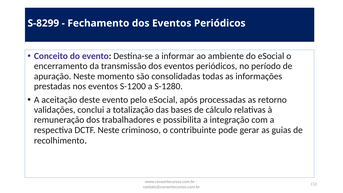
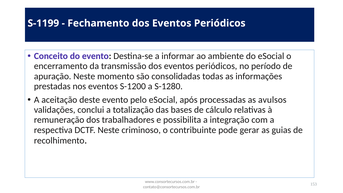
S-8299: S-8299 -> S-1199 (43, 23)
retorno: retorno -> avulsos (272, 100)
